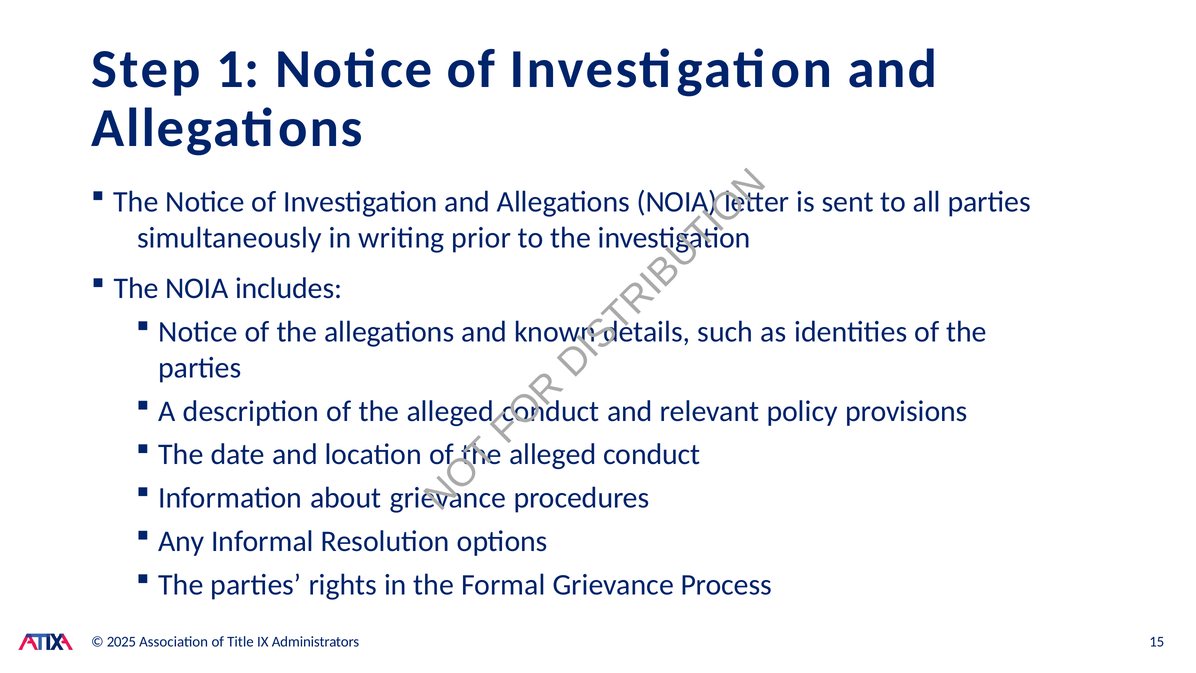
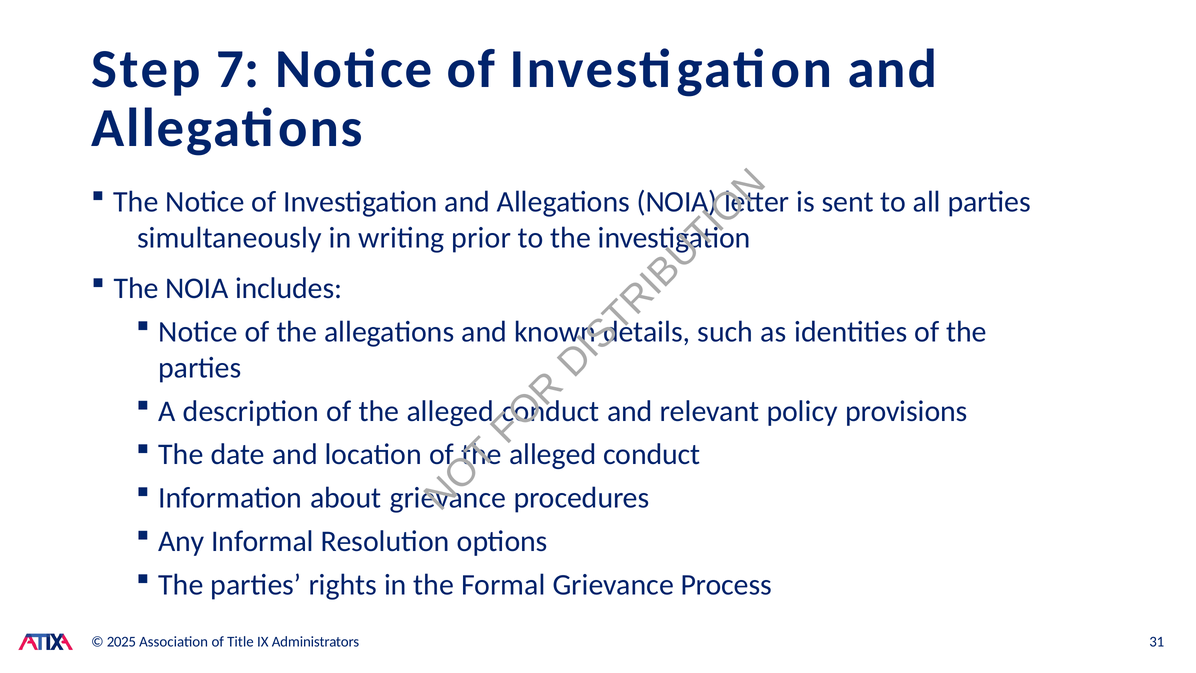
1: 1 -> 7 (238, 69)
15: 15 -> 31 (1157, 642)
